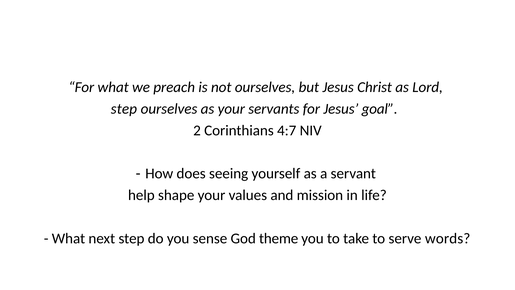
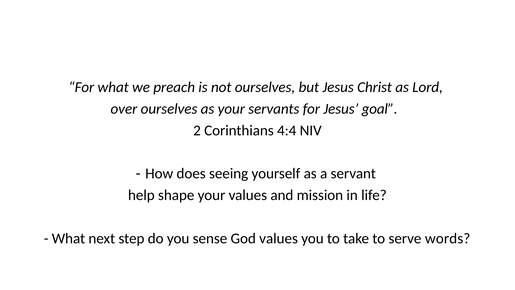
step: step -> over (124, 109)
4:7: 4:7 -> 4:4 (287, 130)
God theme: theme -> values (279, 238)
